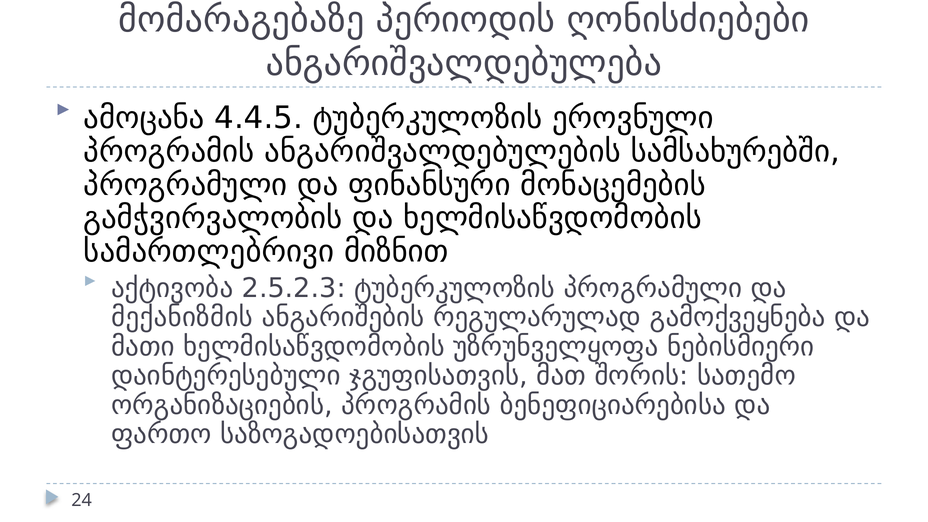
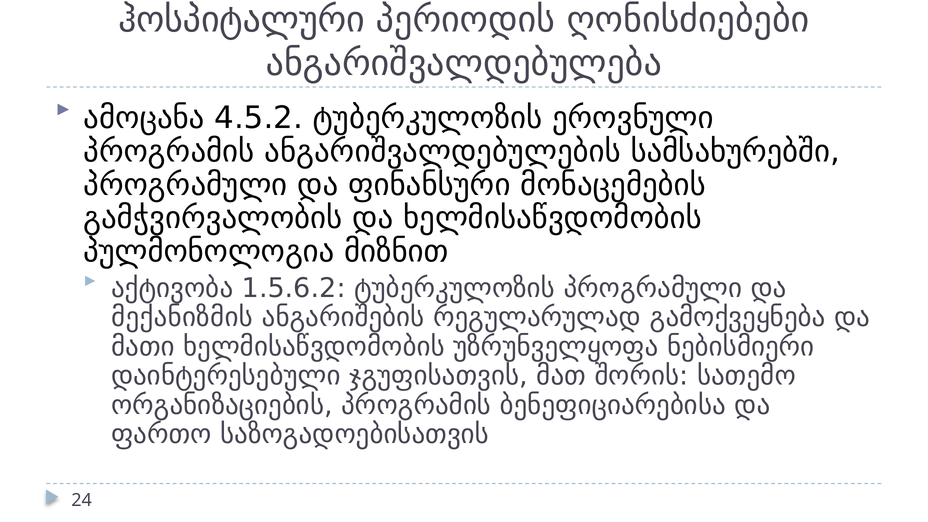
მომარაგებაზე: მომარაგებაზე -> ჰოსპიტალური (241, 20)
4.4.5: 4.4.5 -> 4.5.2 (259, 118)
სამართლებრივი: სამართლებრივი -> პულმონოლოგია (209, 252)
2.5.2.3: 2.5.2.3 -> 1.5.6.2 (294, 288)
